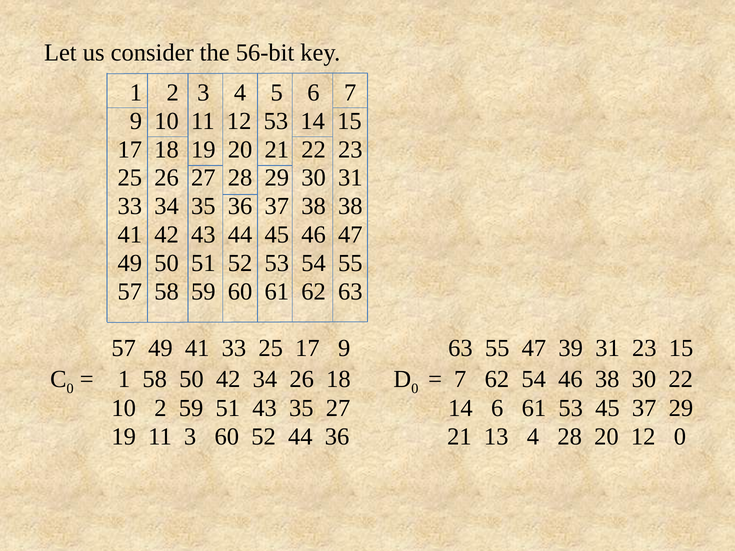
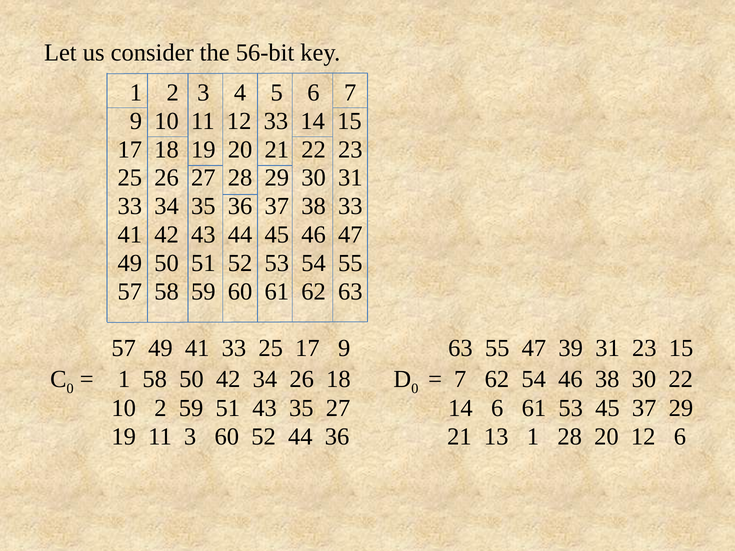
12 53: 53 -> 33 (276, 121)
38 38: 38 -> 33 (350, 206)
13 4: 4 -> 1 (533, 437)
12 0: 0 -> 6 (680, 437)
